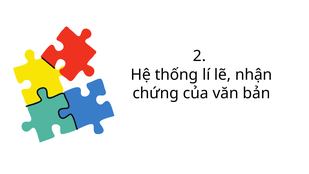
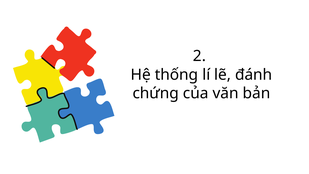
nhận: nhận -> đánh (254, 75)
